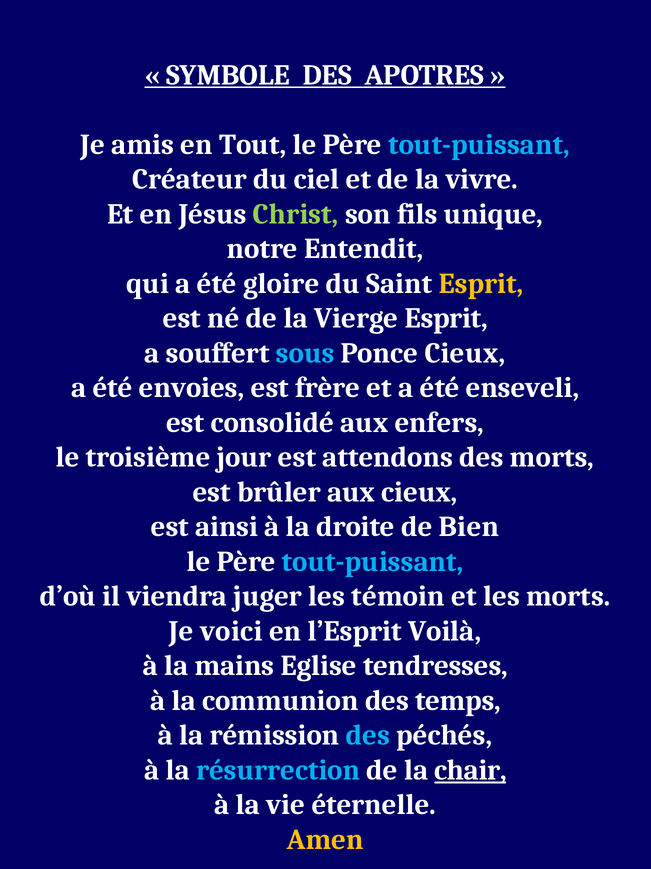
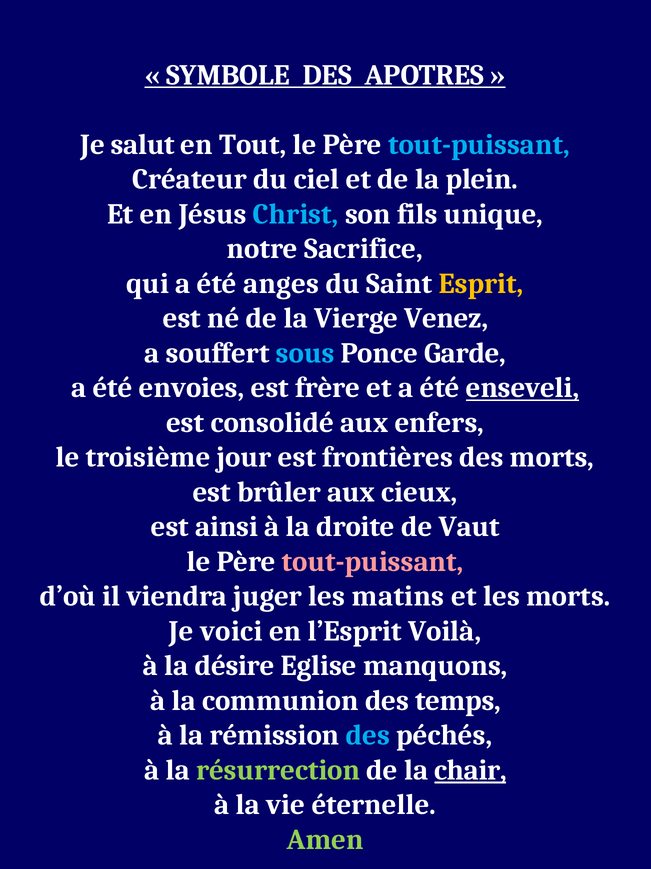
amis: amis -> salut (143, 144)
vivre: vivre -> plein (482, 179)
Christ colour: light green -> light blue (296, 214)
Entendit: Entendit -> Sacrifice (364, 248)
gloire: gloire -> anges (281, 283)
Vierge Esprit: Esprit -> Venez (446, 318)
Ponce Cieux: Cieux -> Garde (465, 353)
enseveli underline: none -> present (523, 387)
attendons: attendons -> frontières (388, 457)
Bien: Bien -> Vaut (469, 526)
tout-puissant colour: light blue -> pink (373, 561)
témoin: témoin -> matins (398, 596)
mains: mains -> désire (235, 665)
tendresses: tendresses -> manquons (435, 665)
résurrection colour: light blue -> light green (278, 769)
Amen colour: yellow -> light green (325, 839)
